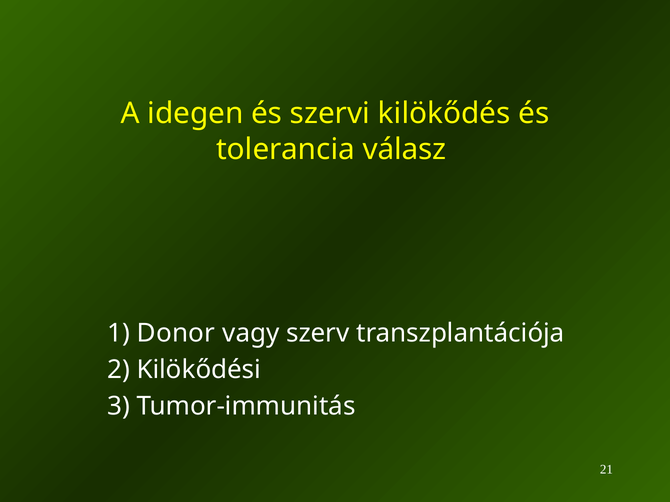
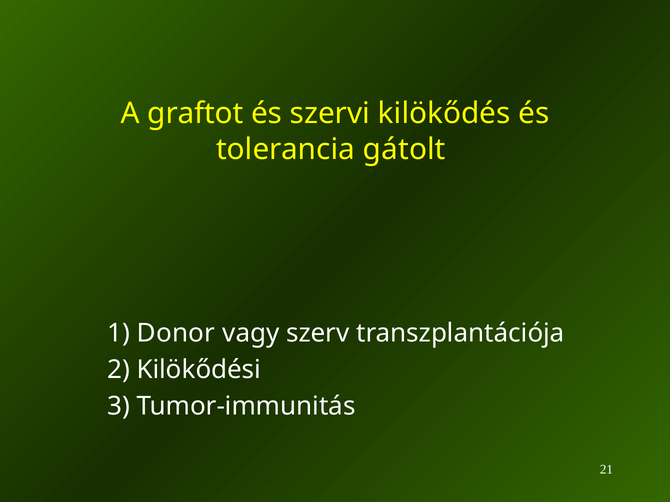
idegen: idegen -> graftot (195, 114)
válasz: válasz -> gátolt (404, 150)
